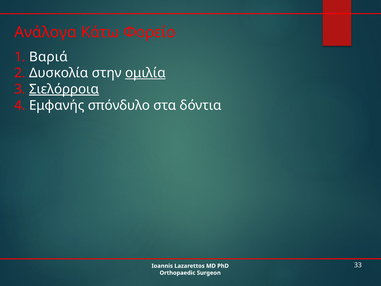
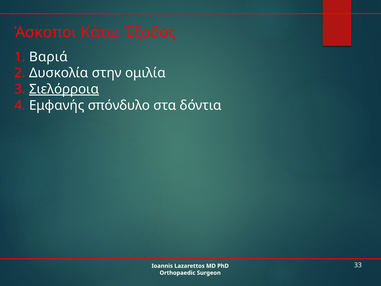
Ανάλογα: Ανάλογα -> Άσκοποι (46, 32)
Φορείο: Φορείο -> Έξοδος (150, 32)
ομιλία underline: present -> none (145, 73)
